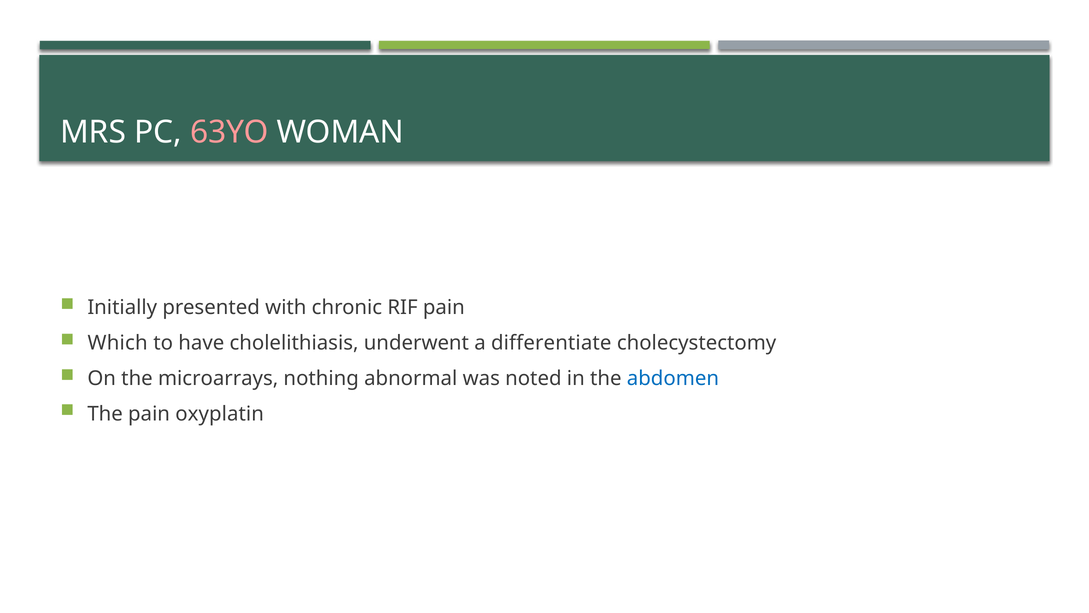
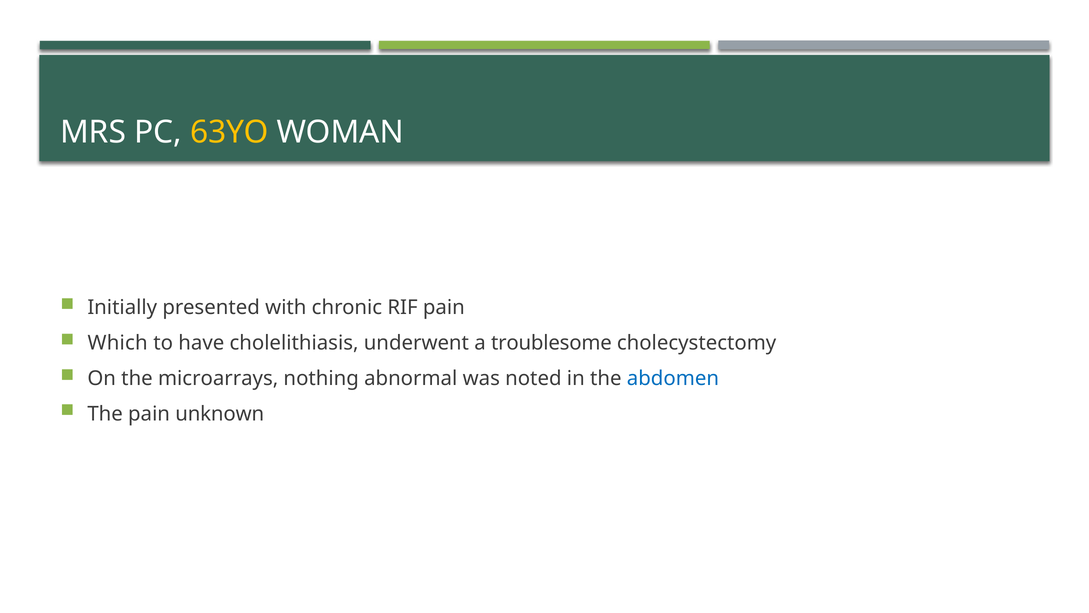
63YO colour: pink -> yellow (229, 132)
differentiate: differentiate -> troublesome (551, 343)
oxyplatin: oxyplatin -> unknown (220, 414)
